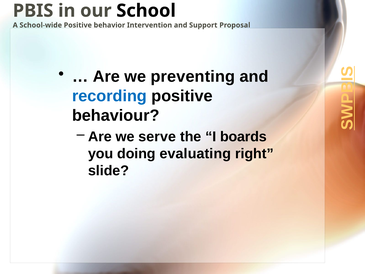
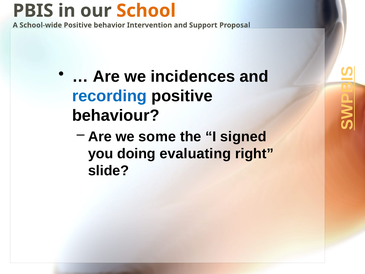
School colour: black -> orange (146, 11)
preventing: preventing -> incidences (193, 77)
serve: serve -> some (157, 136)
boards: boards -> signed (243, 136)
